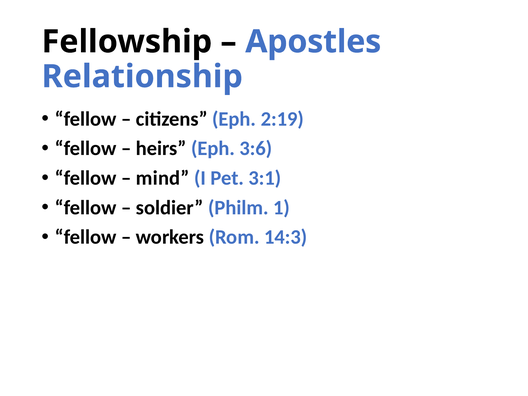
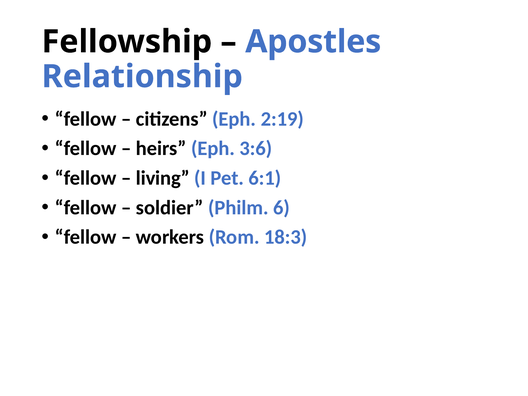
mind: mind -> living (163, 178)
3:1: 3:1 -> 6:1 (265, 178)
1: 1 -> 6 (282, 208)
14:3: 14:3 -> 18:3 (286, 237)
